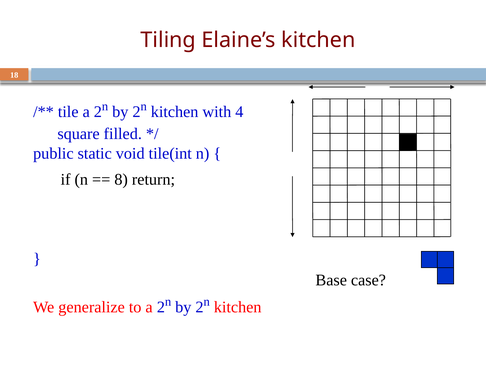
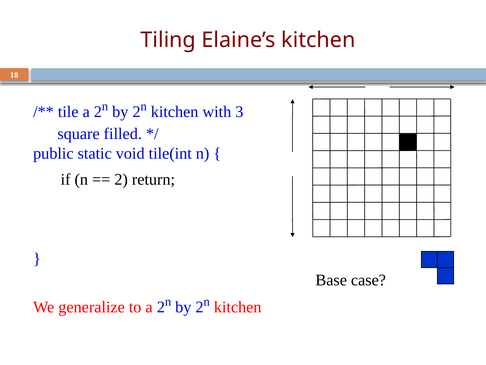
4: 4 -> 3 (239, 112)
8: 8 -> 2 (121, 179)
